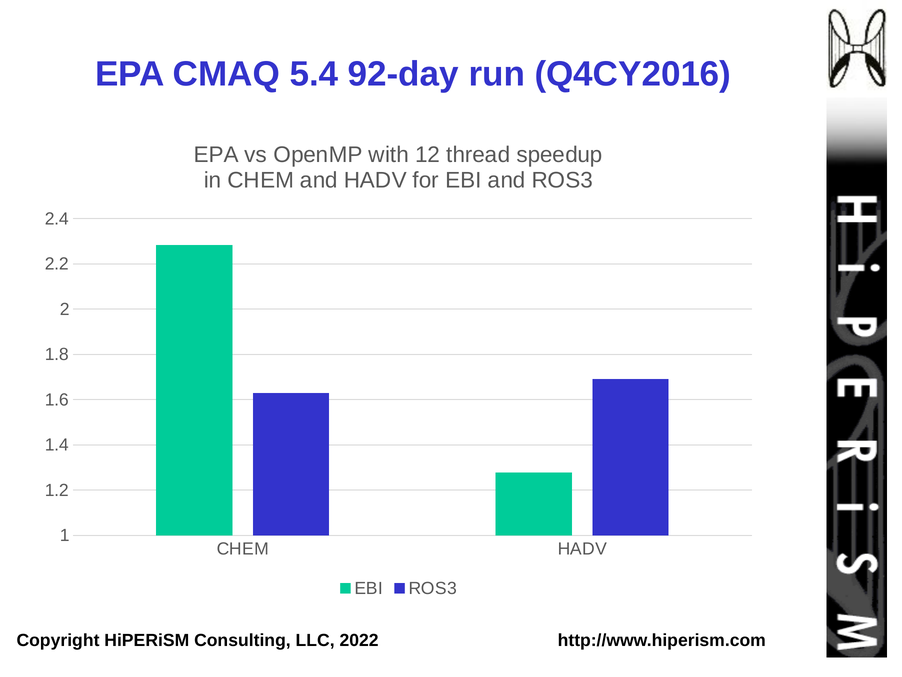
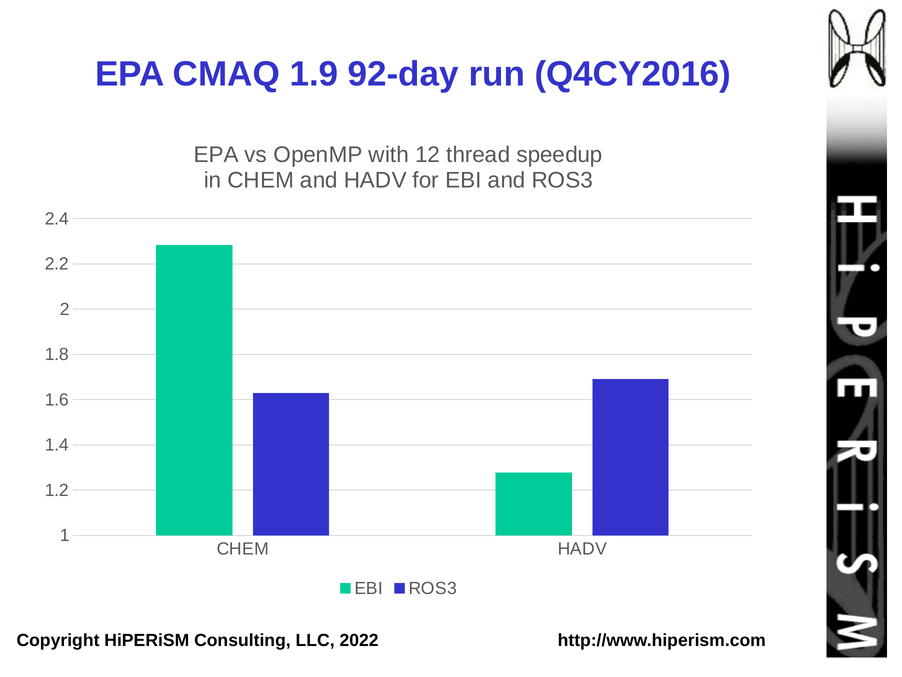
5.4: 5.4 -> 1.9 (314, 74)
